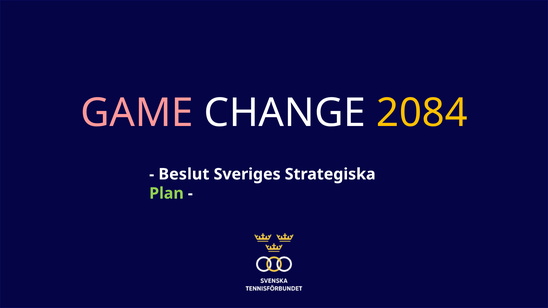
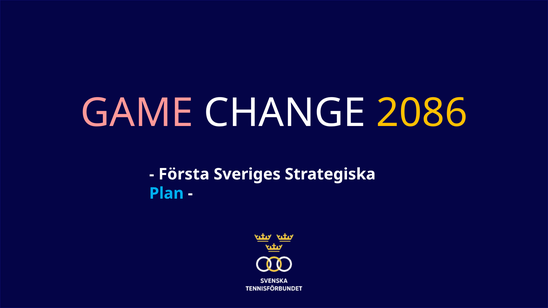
2084: 2084 -> 2086 (422, 113)
Beslut: Beslut -> Första (184, 174)
Plan colour: light green -> light blue (166, 194)
